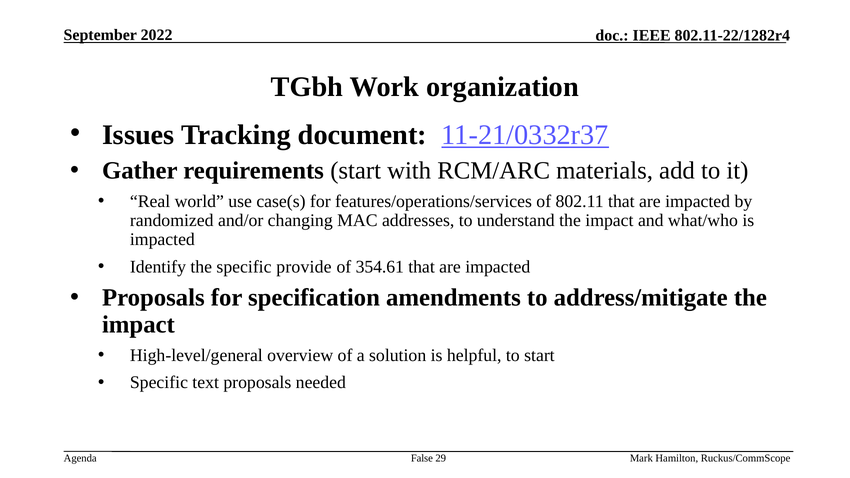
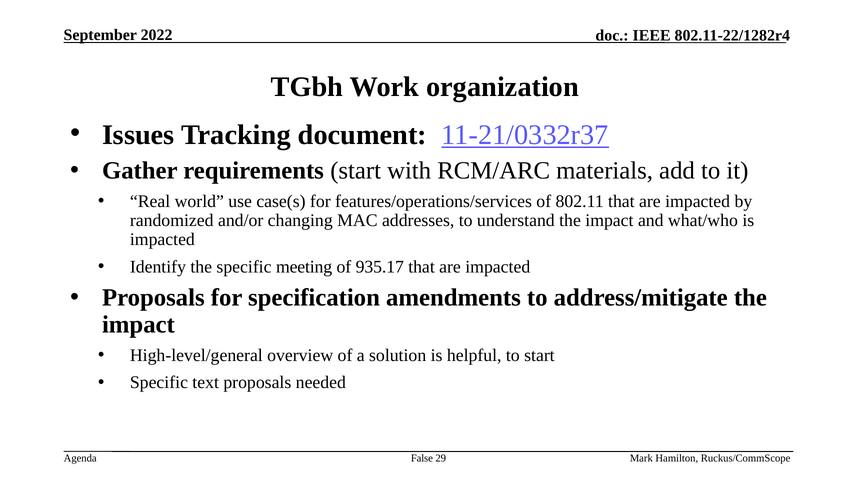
provide: provide -> meeting (304, 267)
354.61: 354.61 -> 935.17 (380, 267)
